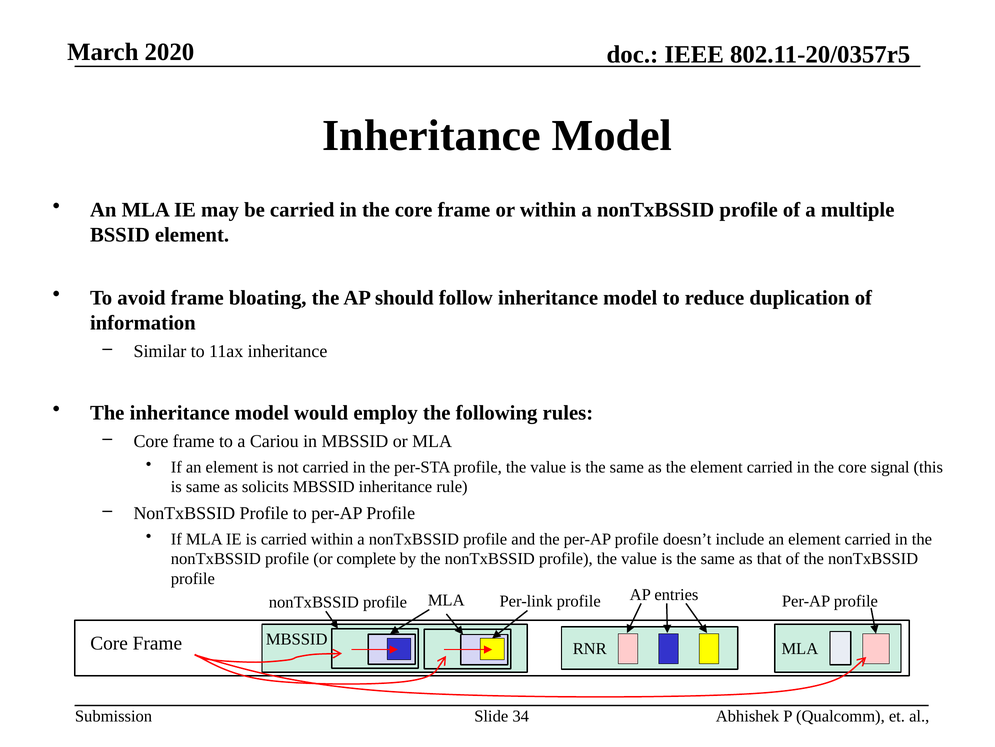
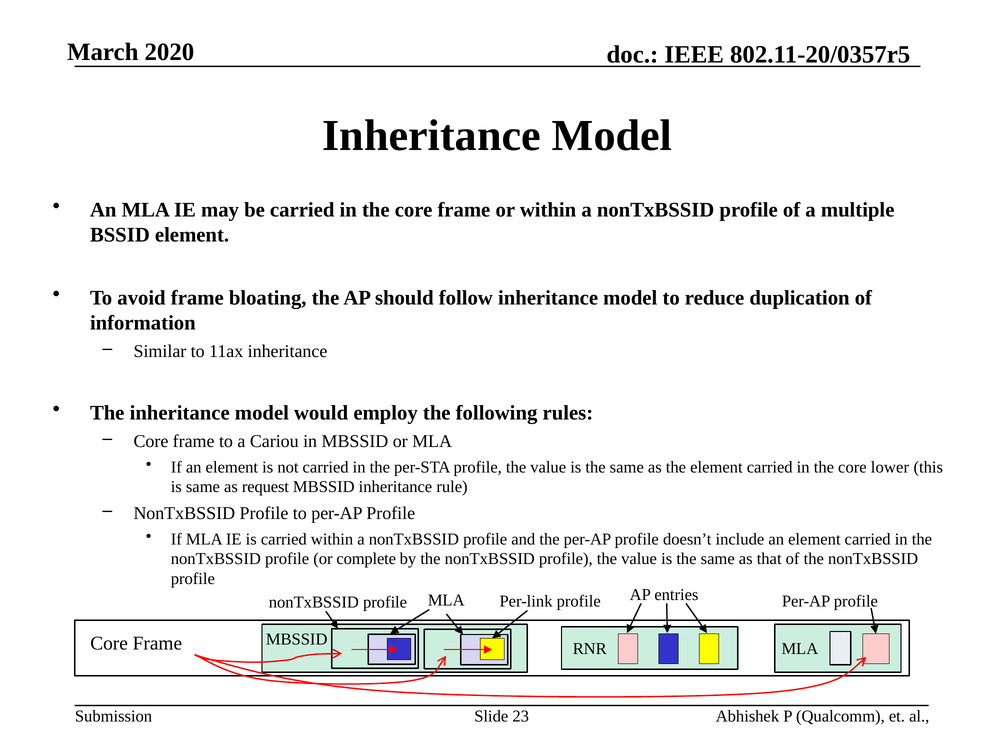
signal: signal -> lower (890, 467)
solicits: solicits -> request (265, 487)
34: 34 -> 23 (521, 716)
